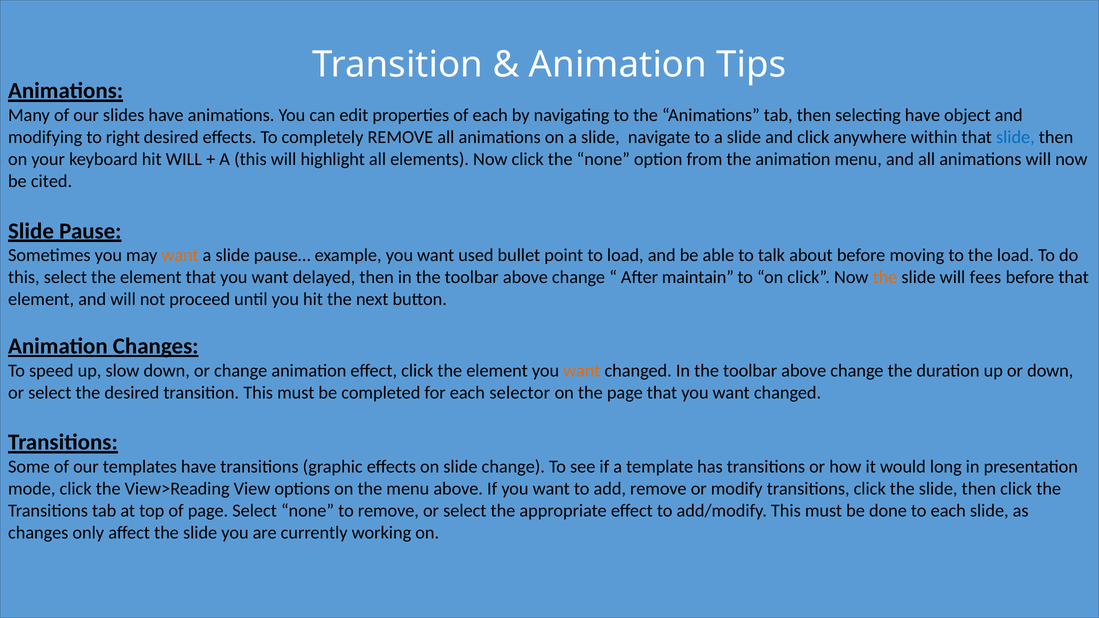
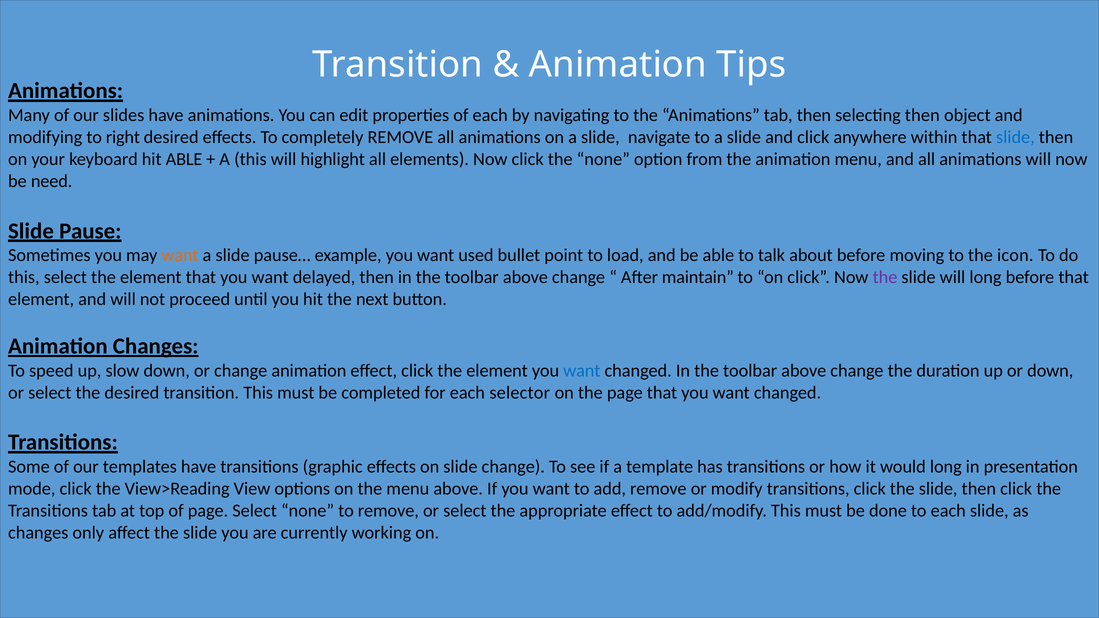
selecting have: have -> then (922, 115)
hit WILL: WILL -> ABLE (184, 159)
cited: cited -> need (52, 181)
the load: load -> icon (1015, 255)
the colour: orange -> purple (885, 277)
will fees: fees -> long (986, 277)
want colour: orange -> blue (582, 371)
